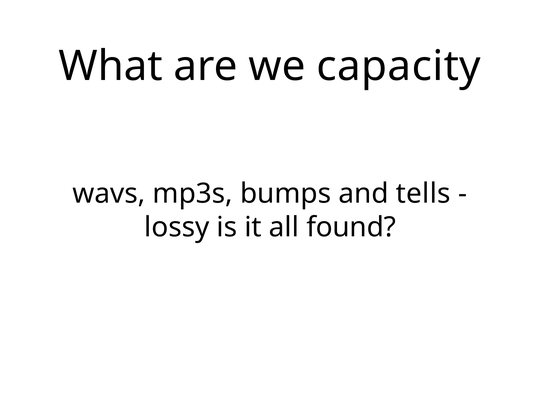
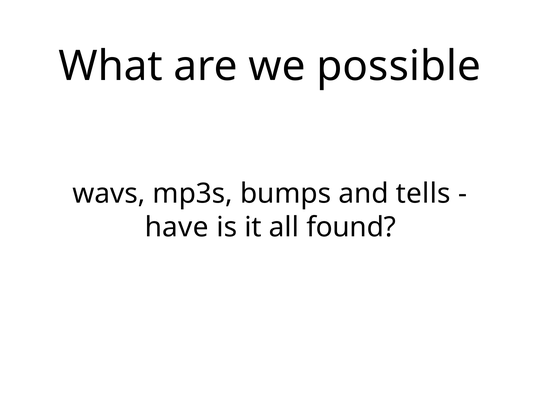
capacity: capacity -> possible (399, 66)
lossy: lossy -> have (177, 227)
